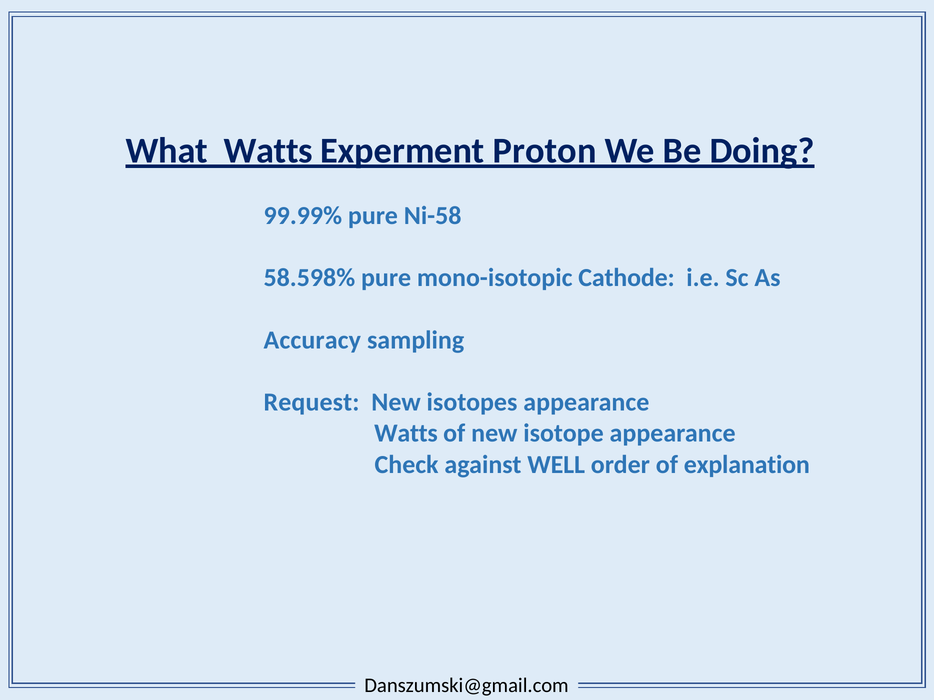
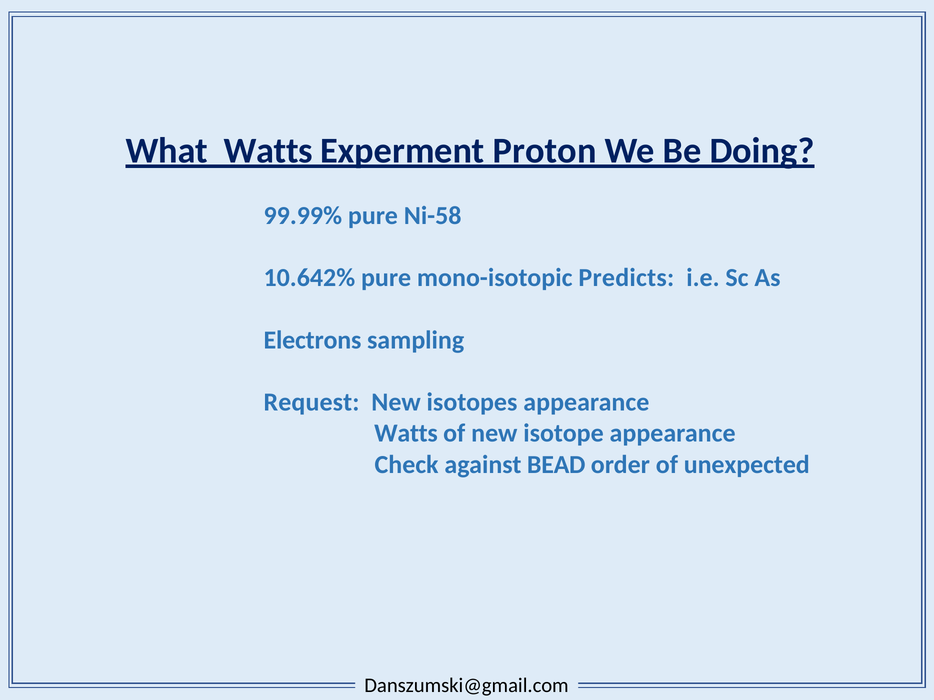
58.598%: 58.598% -> 10.642% (309, 278)
Cathode: Cathode -> Predicts (626, 278)
Accuracy: Accuracy -> Electrons (312, 340)
WELL: WELL -> BEAD (556, 465)
explanation: explanation -> unexpected (747, 465)
